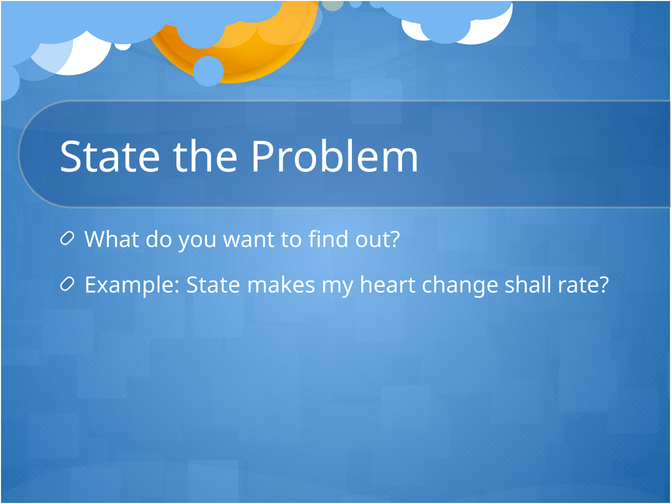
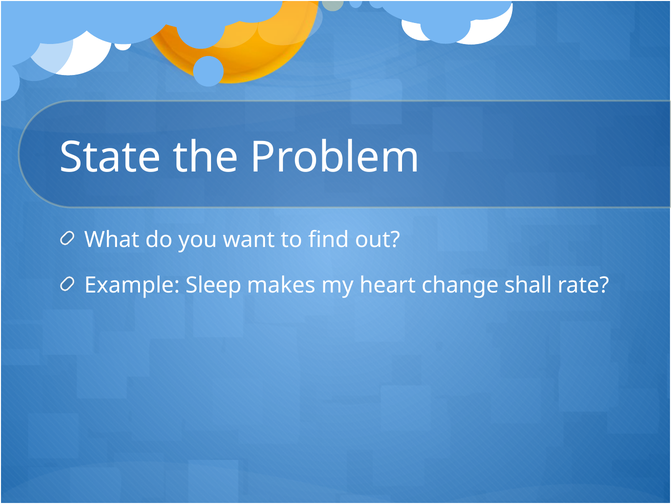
Example State: State -> Sleep (214, 285)
